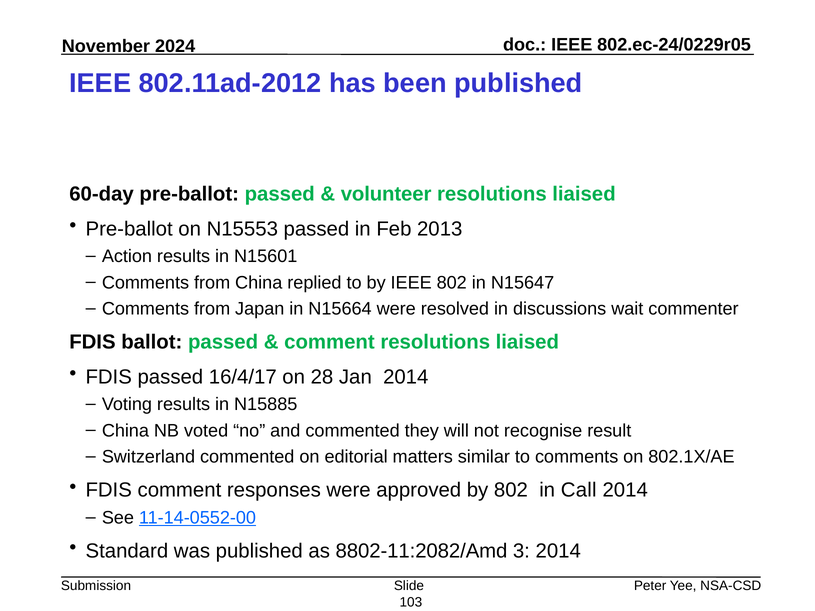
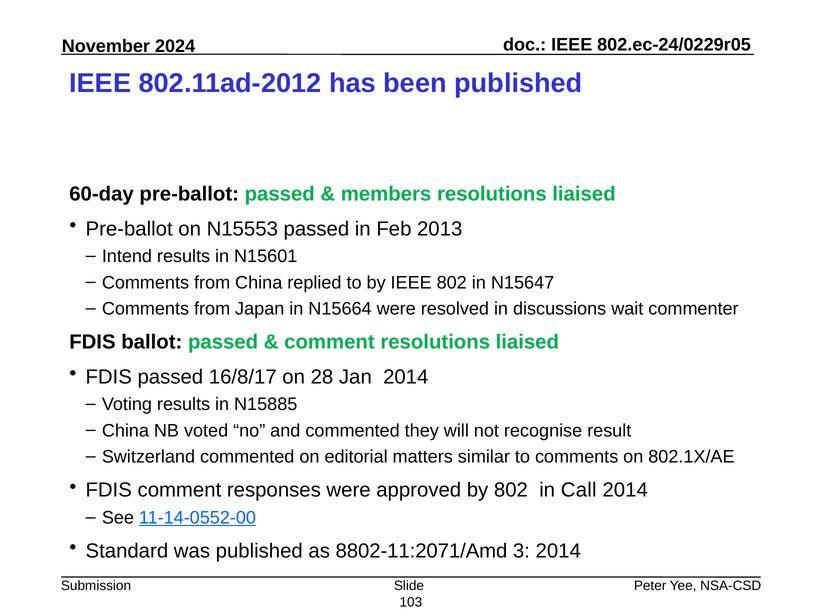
volunteer: volunteer -> members (386, 194)
Action: Action -> Intend (127, 256)
16/4/17: 16/4/17 -> 16/8/17 (243, 377)
8802-11:2082/Amd: 8802-11:2082/Amd -> 8802-11:2071/Amd (422, 551)
